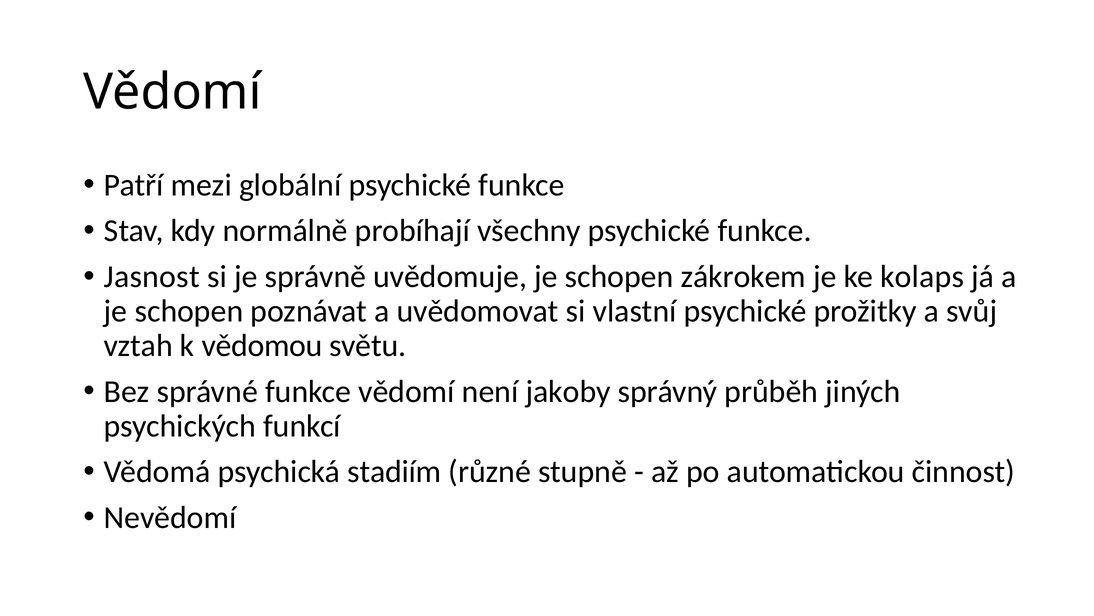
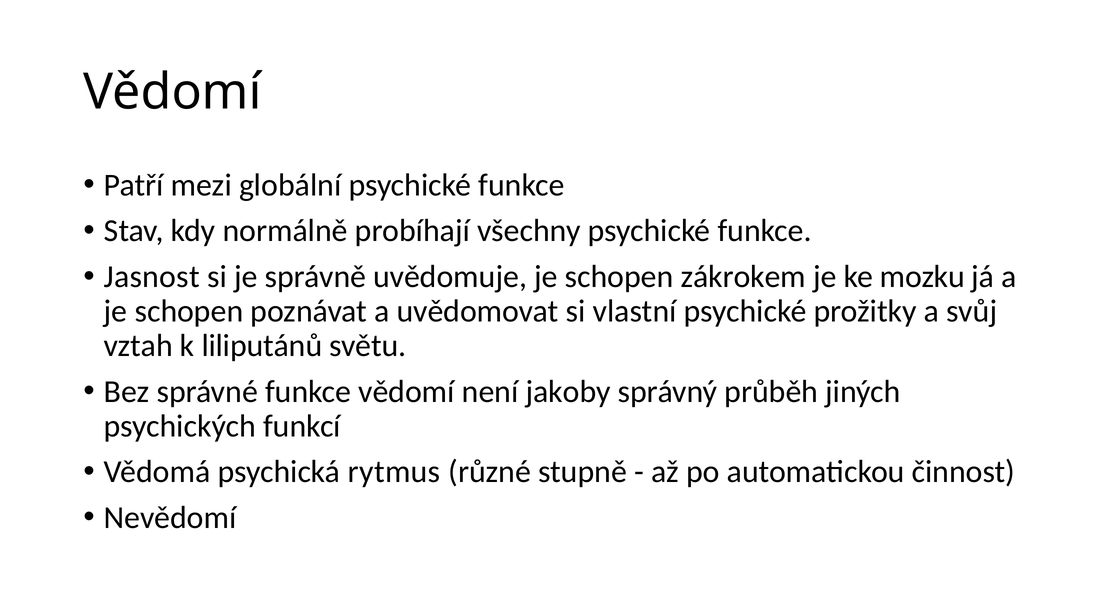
kolaps: kolaps -> mozku (922, 277)
vědomou: vědomou -> liliputánů (262, 345)
stadiím: stadiím -> rytmus (394, 471)
